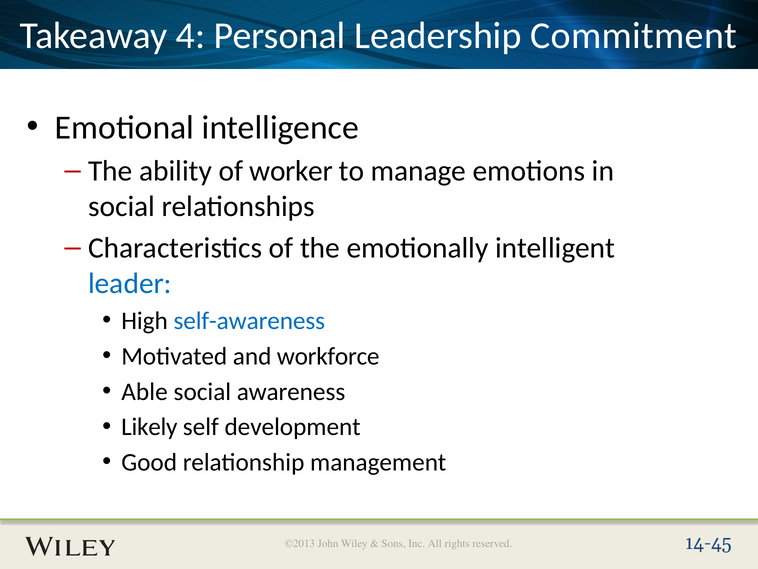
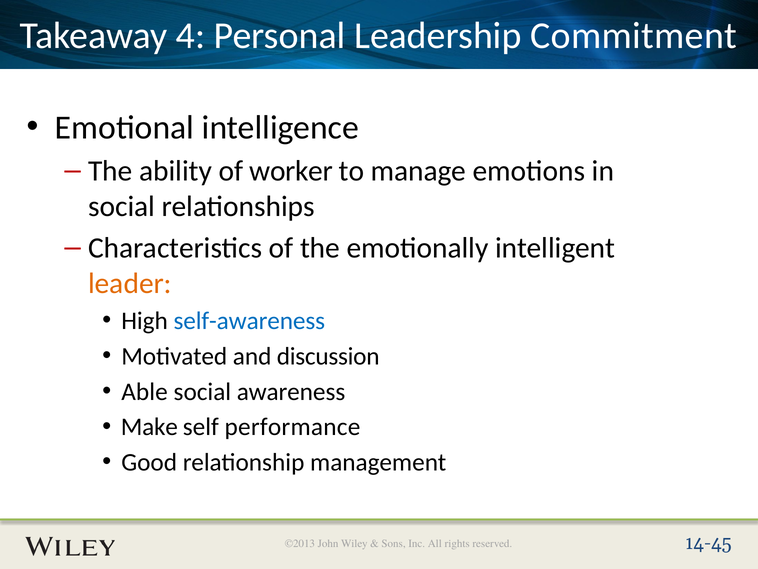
leader colour: blue -> orange (130, 283)
workforce: workforce -> discussion (328, 356)
Likely: Likely -> Make (149, 427)
development: development -> performance (292, 427)
